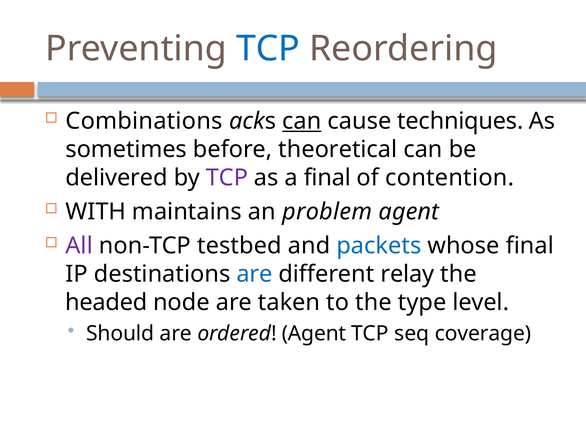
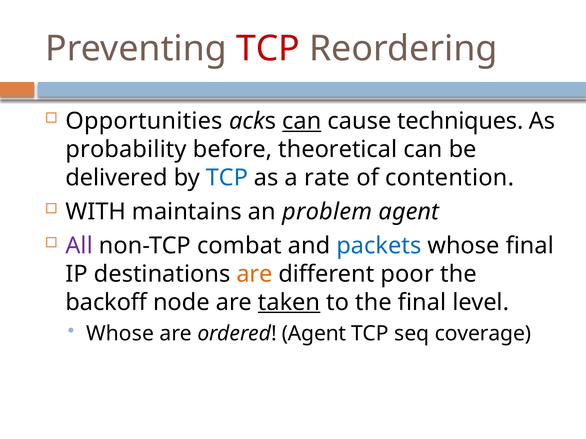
TCP colour: blue -> red (268, 49)
Combinations: Combinations -> Opportunities (144, 121)
sometimes: sometimes -> probability (126, 150)
TCP colour: purple -> blue (227, 178)
a final: final -> rate (327, 178)
testbed: testbed -> combat (239, 246)
are colour: blue -> orange (254, 274)
relay: relay -> poor (407, 274)
headed: headed -> backoff (106, 303)
taken underline: none -> present (289, 303)
the type: type -> final (422, 303)
Should: Should -> Whose (120, 334)
